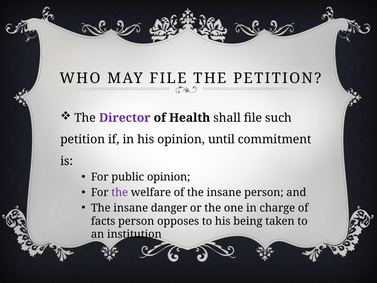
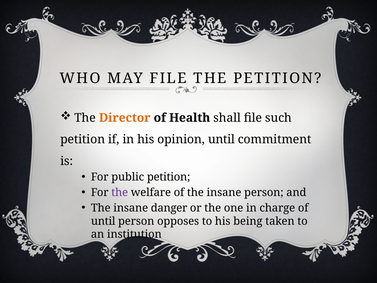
Director colour: purple -> orange (125, 118)
public opinion: opinion -> petition (169, 177)
facts: facts -> until (103, 221)
